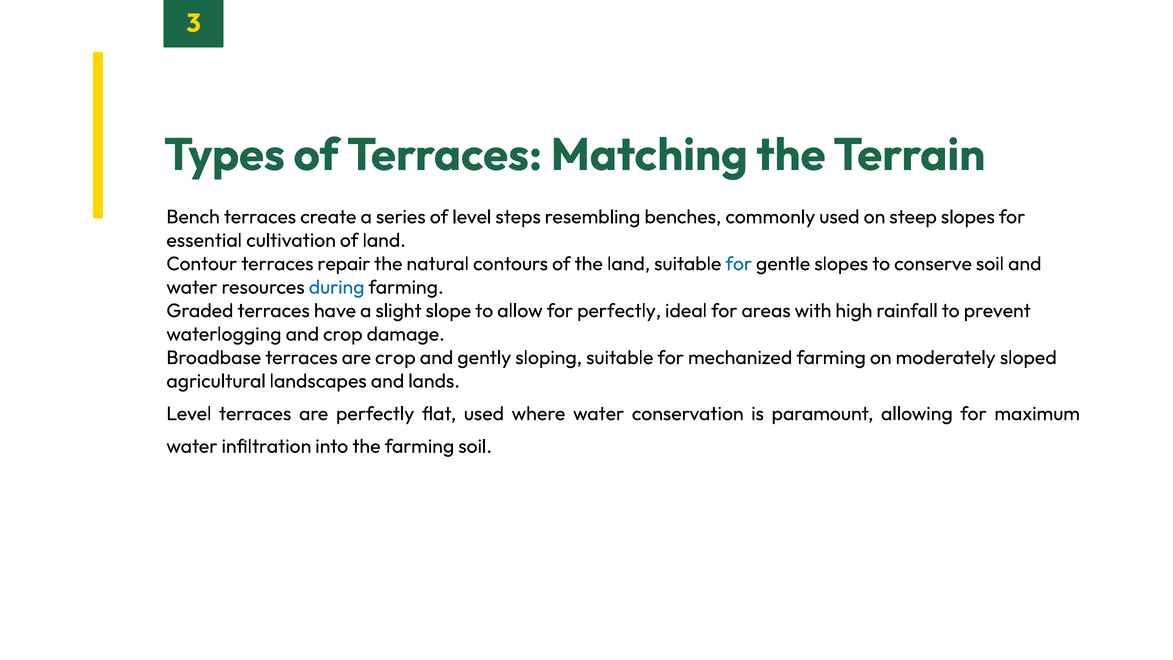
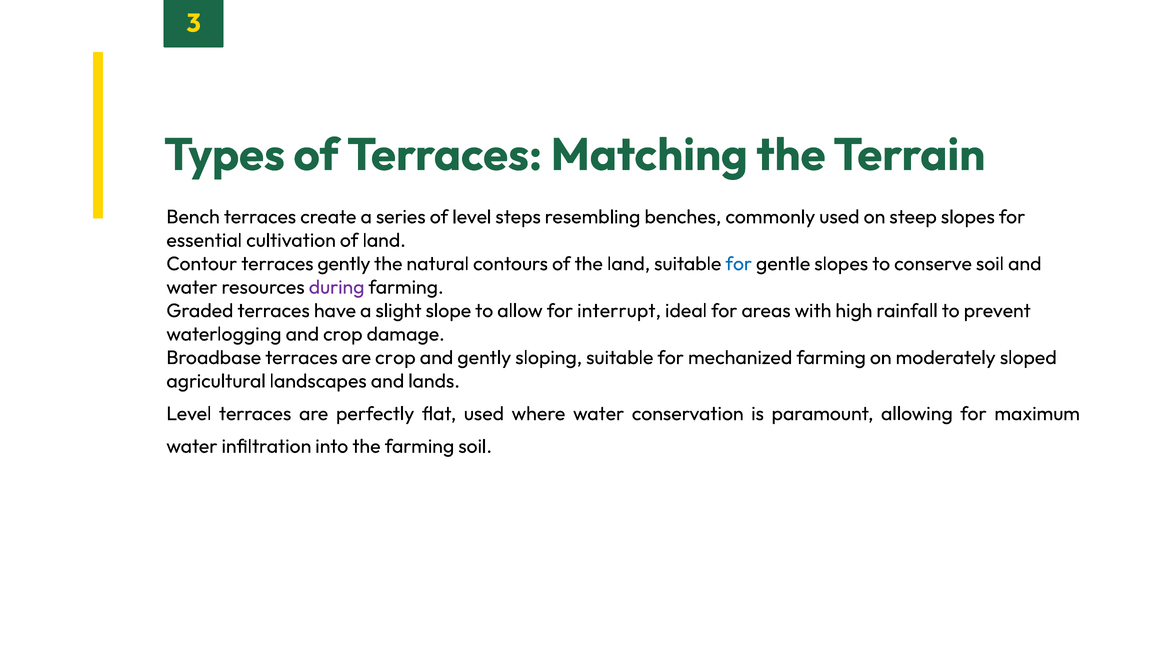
terraces repair: repair -> gently (344, 264)
during colour: blue -> purple (337, 287)
for perfectly: perfectly -> interrupt (619, 311)
